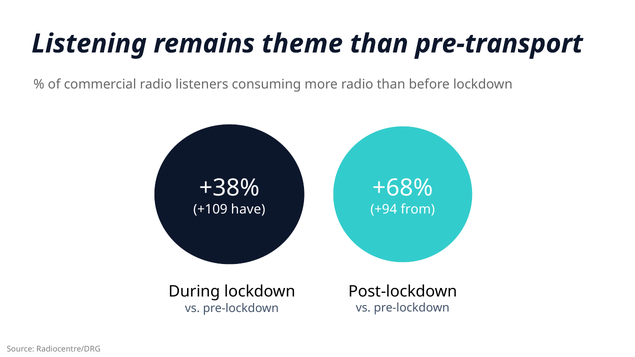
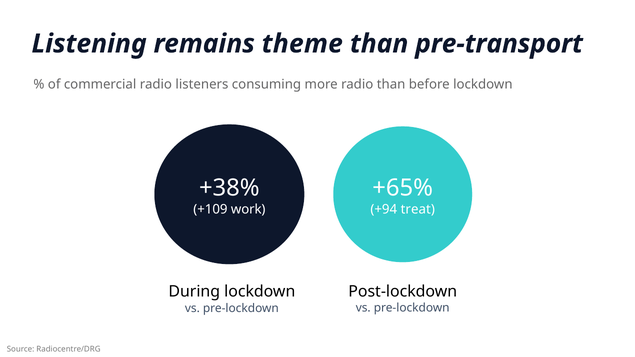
+68%: +68% -> +65% (403, 188)
have: have -> work (248, 210)
from: from -> treat (418, 210)
